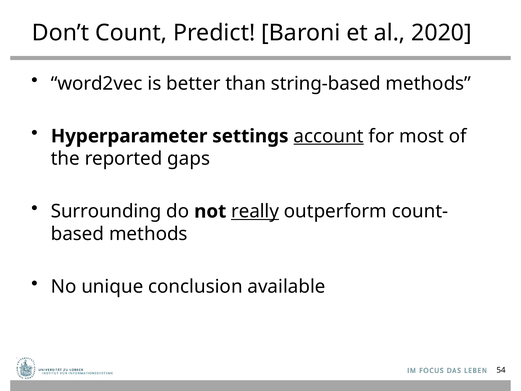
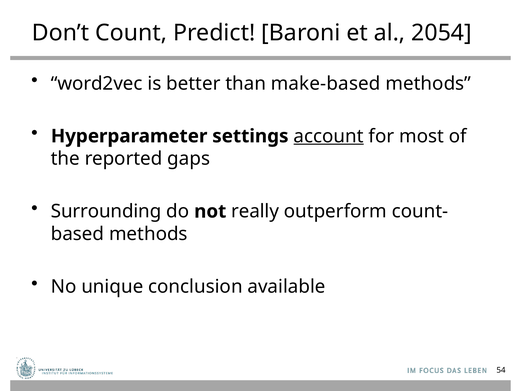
2020: 2020 -> 2054 (442, 33)
string-based: string-based -> make-based (326, 83)
really underline: present -> none (255, 211)
